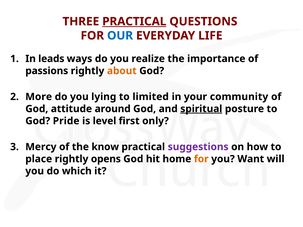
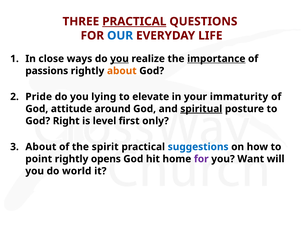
leads: leads -> close (51, 59)
you underline: none -> present (120, 59)
importance underline: none -> present (216, 59)
More: More -> Pride (39, 97)
limited: limited -> elevate (151, 97)
community: community -> immaturity (239, 97)
Pride: Pride -> Right (66, 121)
Mercy: Mercy -> About (41, 147)
know: know -> spirit (105, 147)
suggestions colour: purple -> blue (198, 147)
place: place -> point (39, 159)
for colour: orange -> purple (201, 159)
which: which -> world (77, 171)
